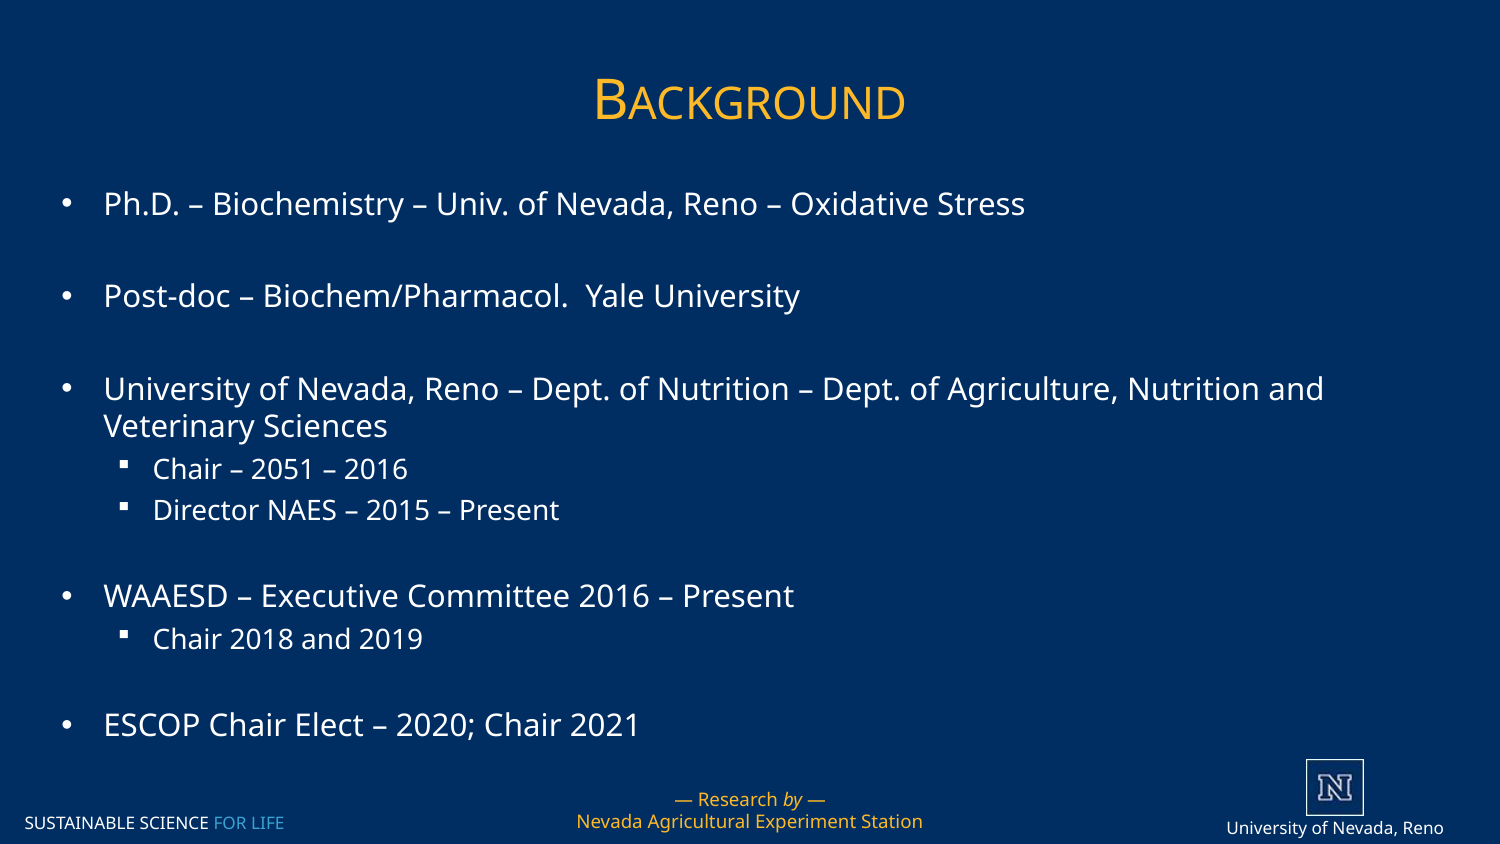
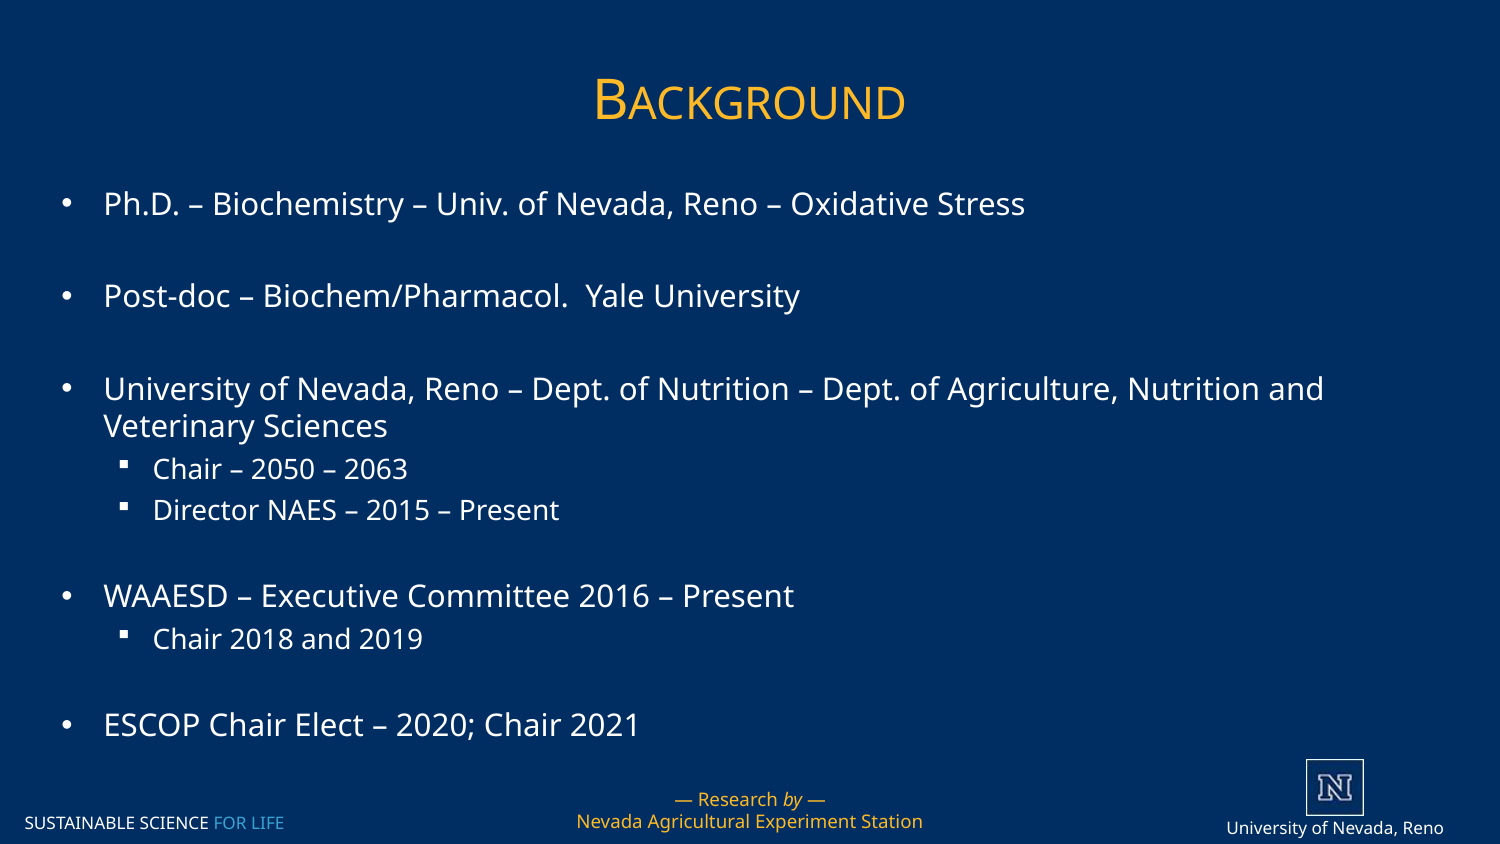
2051: 2051 -> 2050 (283, 470)
2016: 2016 -> 2063 (376, 470)
